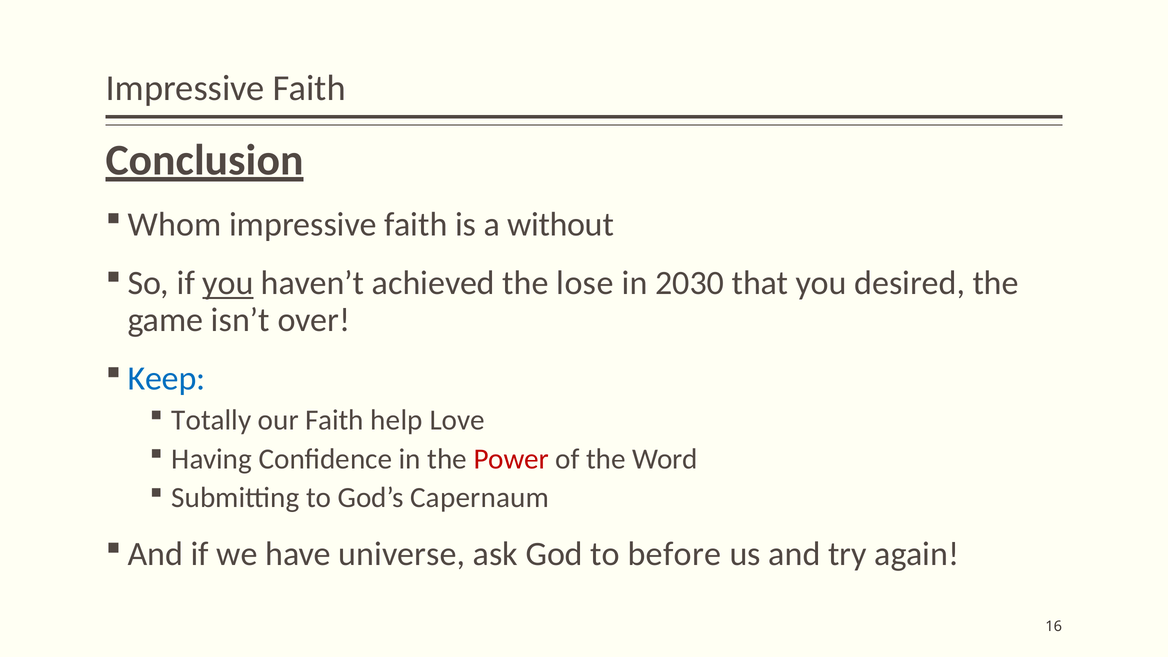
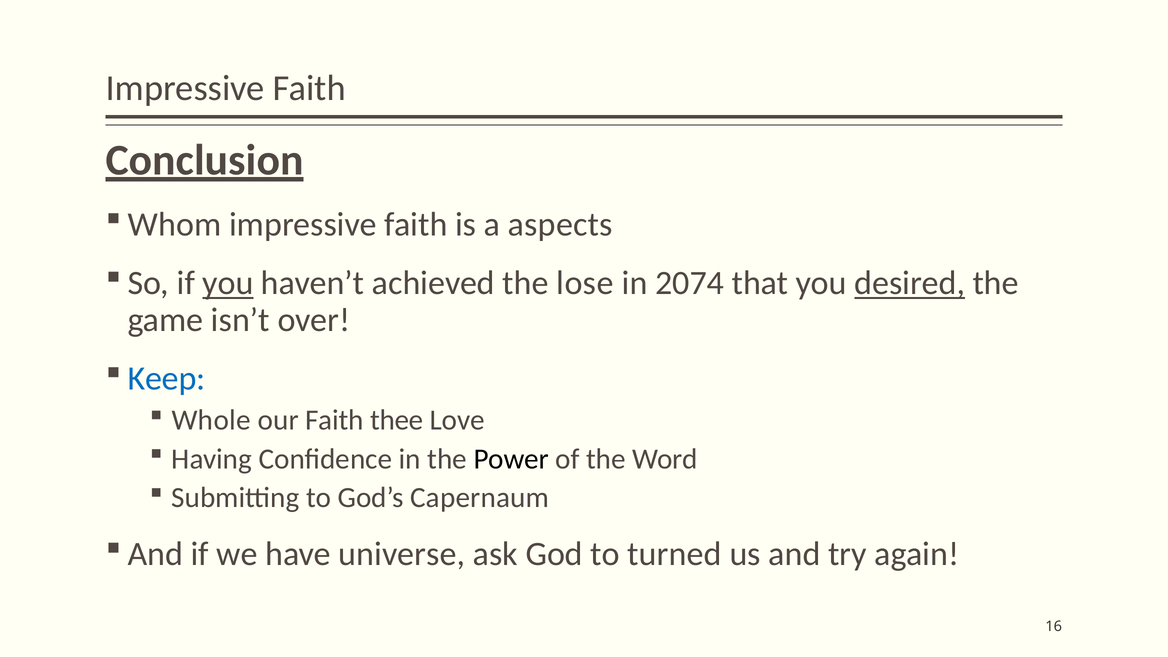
without: without -> aspects (560, 224)
2030: 2030 -> 2074 (690, 283)
desired underline: none -> present (910, 283)
Totally: Totally -> Whole (211, 420)
help: help -> thee (397, 420)
Power colour: red -> black (511, 459)
before: before -> turned (675, 554)
